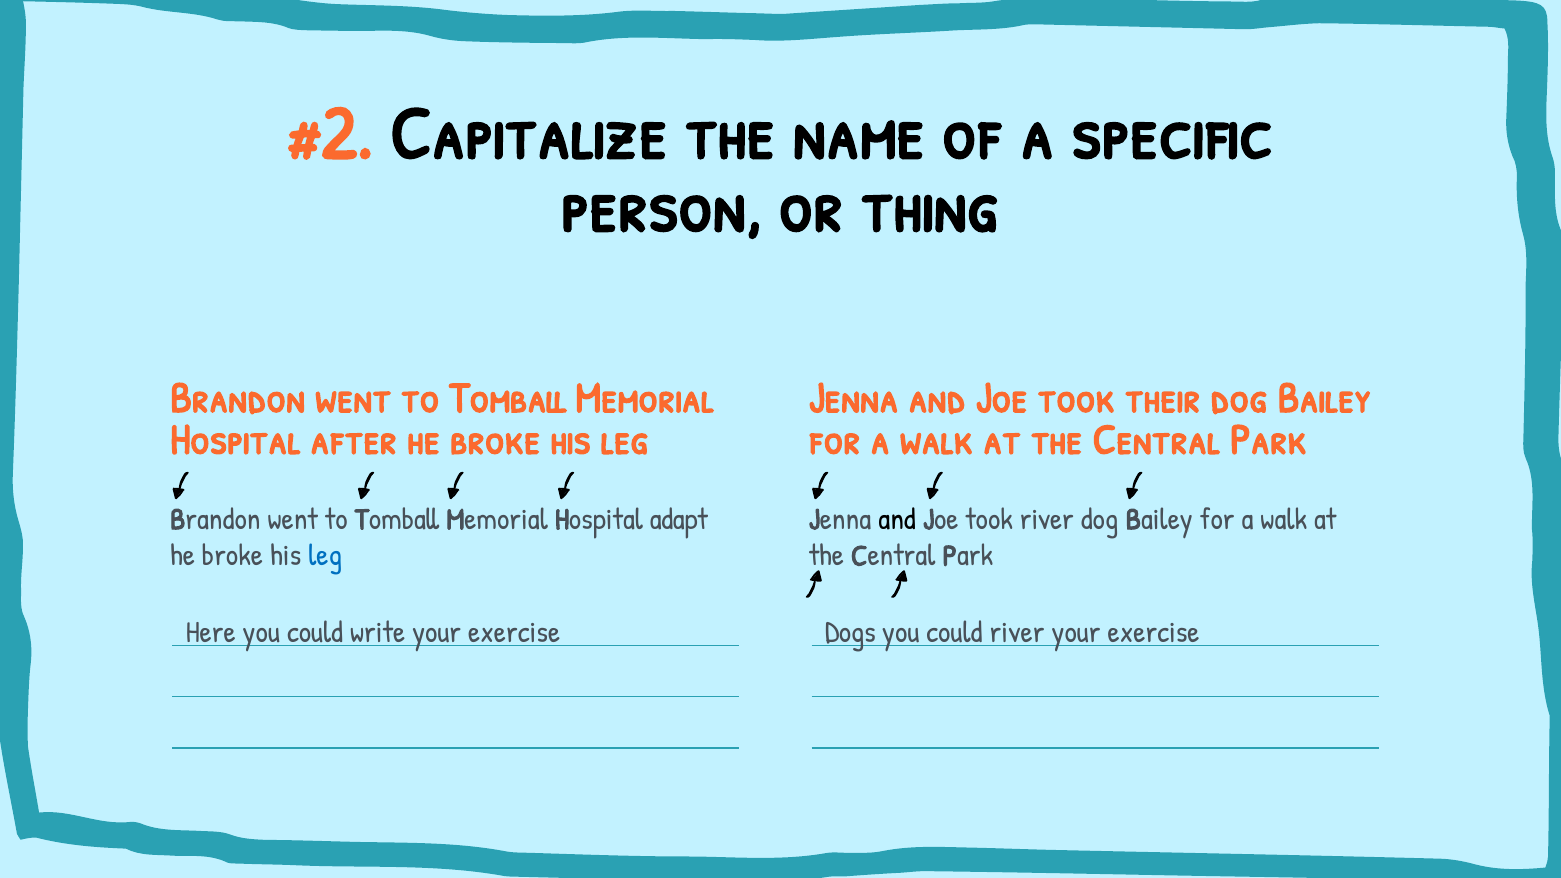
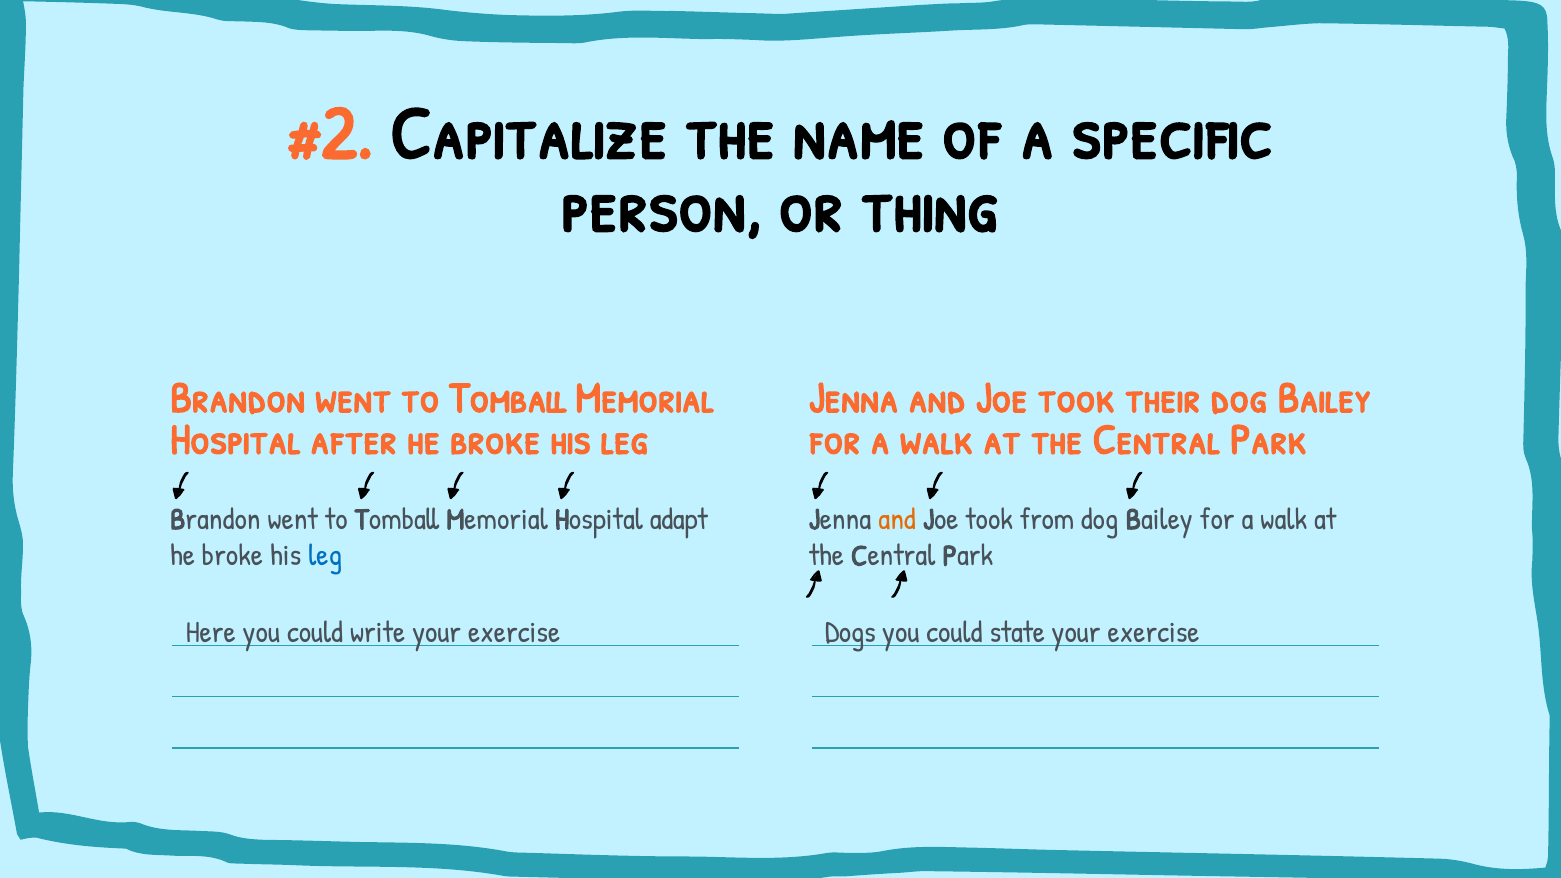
and colour: black -> orange (897, 519)
took river: river -> from (1047, 519)
could river: river -> state (1017, 633)
